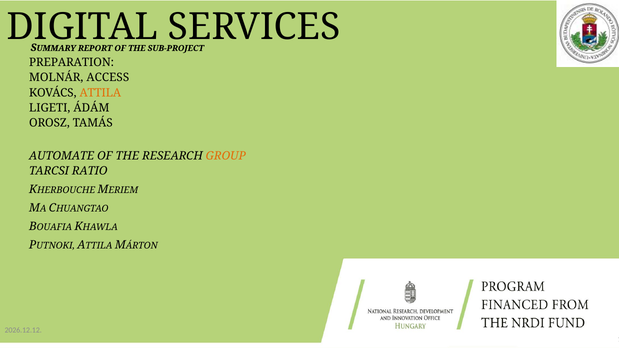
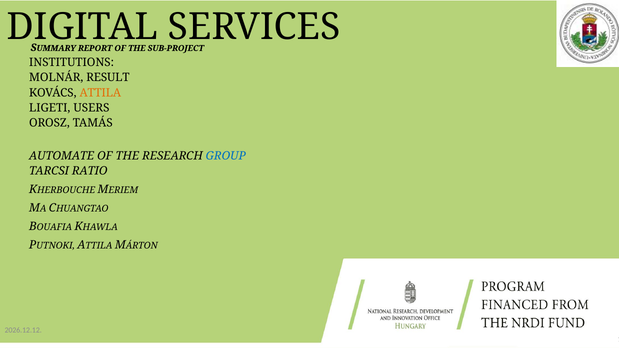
PREPARATION: PREPARATION -> INSTITUTIONS (72, 62)
ACCESS: ACCESS -> RESULT (108, 78)
ÁDÁM: ÁDÁM -> USERS (91, 108)
GROUP colour: orange -> blue (226, 156)
